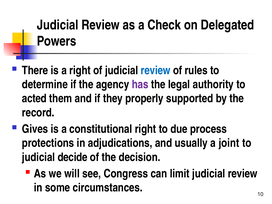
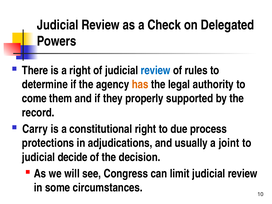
has colour: purple -> orange (140, 84)
acted: acted -> come (34, 99)
Gives: Gives -> Carry (35, 129)
